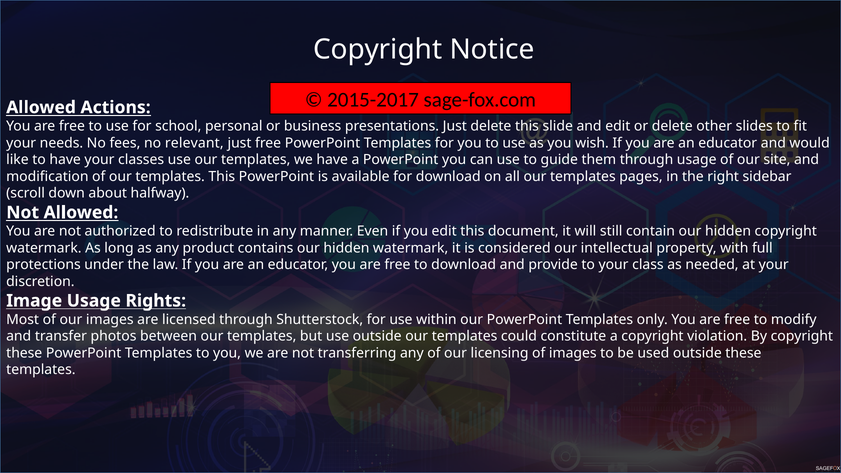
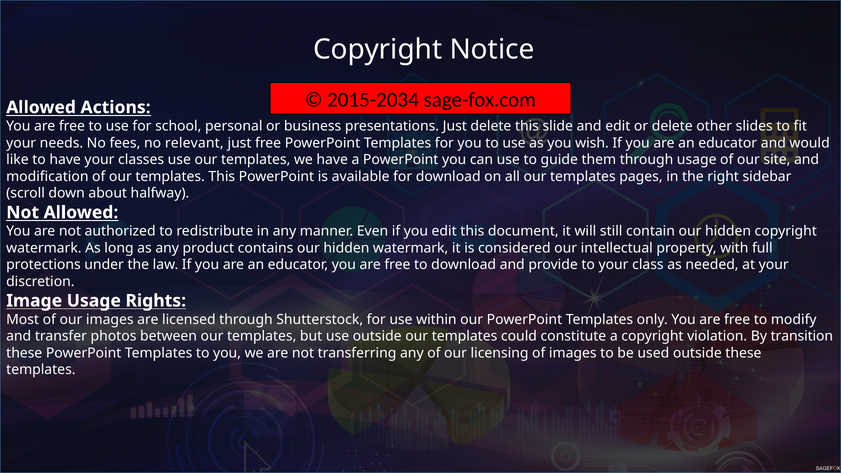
2015-2017: 2015-2017 -> 2015-2034 (373, 100)
By copyright: copyright -> transition (802, 336)
